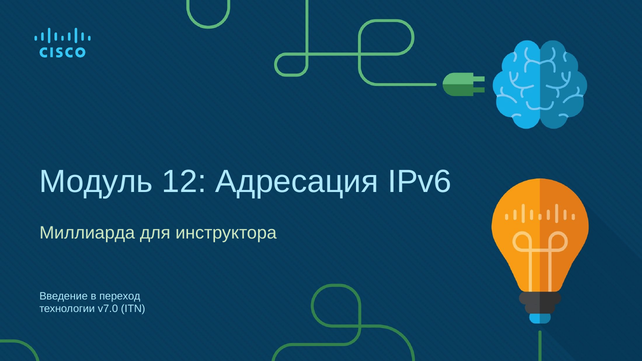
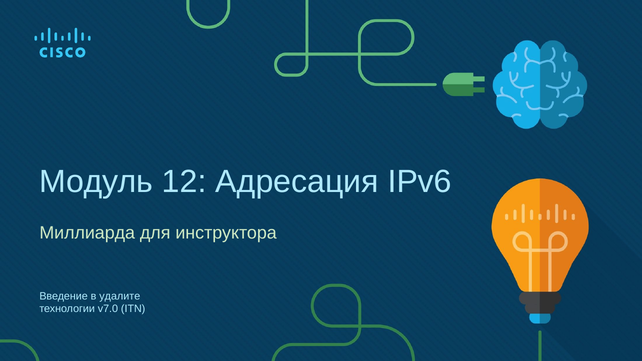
переход: переход -> удалите (120, 296)
